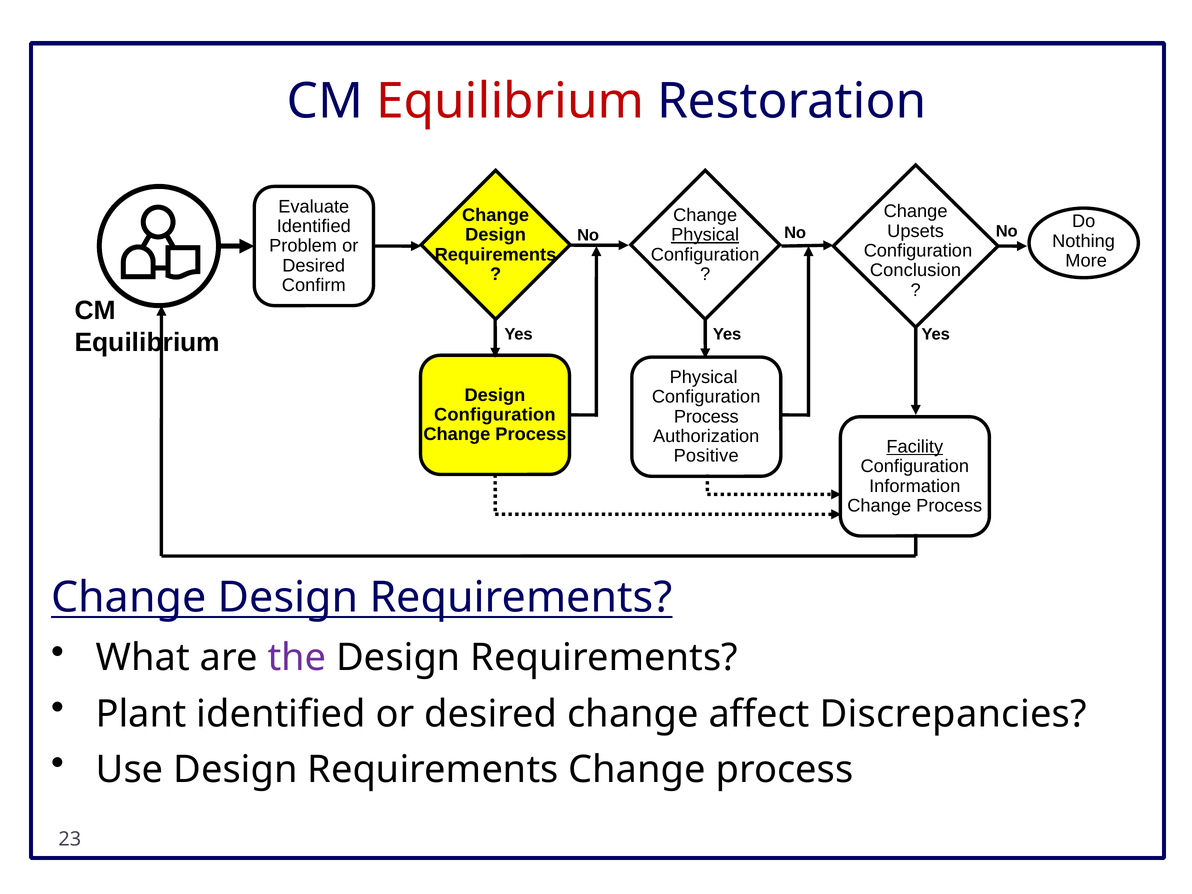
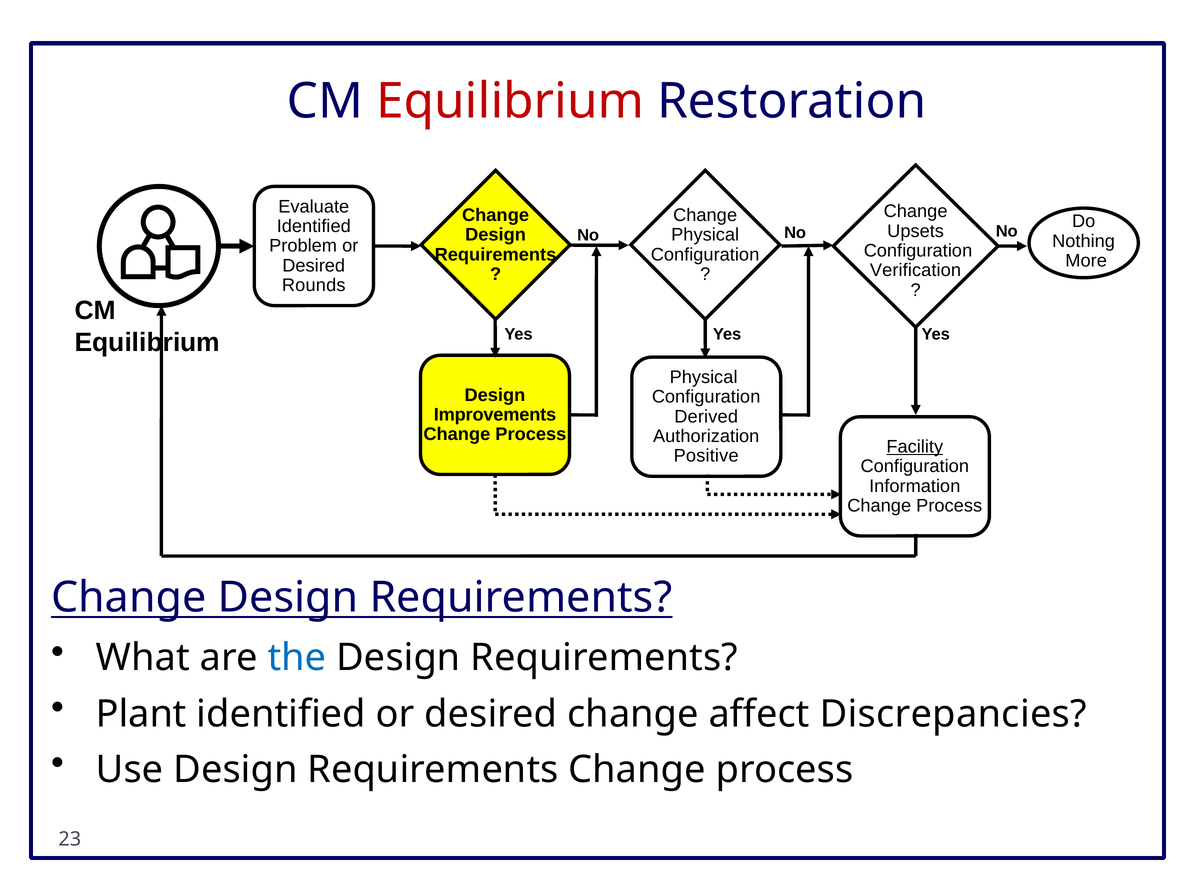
Physical underline: present -> none (705, 235)
Conclusion: Conclusion -> Verification (916, 270)
Confirm: Confirm -> Rounds (314, 285)
Configuration: Configuration -> Improvements (495, 415)
Process: Process -> Derived (706, 417)
the colour: purple -> blue (297, 658)
